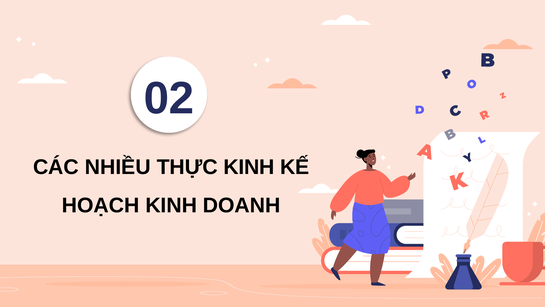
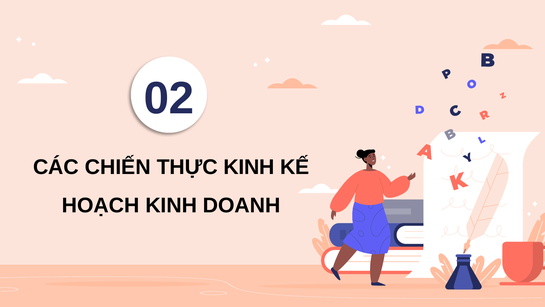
NHIỀU: NHIỀU -> CHIẾN (118, 167)
